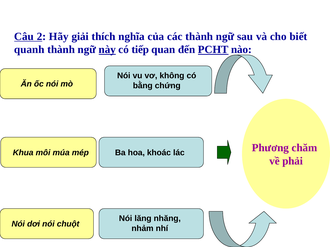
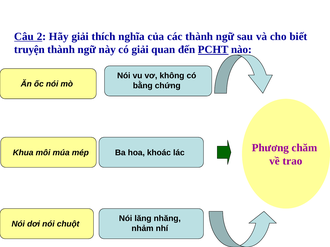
quanh: quanh -> truyện (30, 50)
này underline: present -> none (107, 50)
có tiếp: tiếp -> giải (140, 50)
phải: phải -> trao (292, 161)
